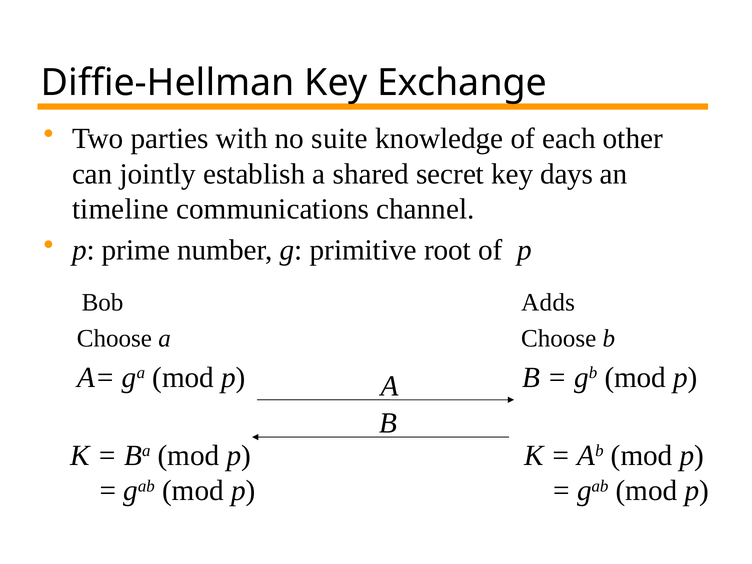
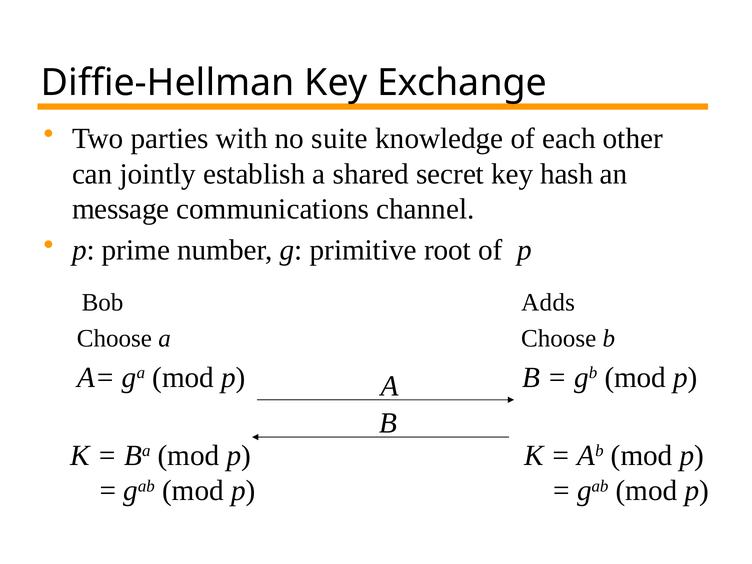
days: days -> hash (567, 174)
timeline: timeline -> message (121, 209)
